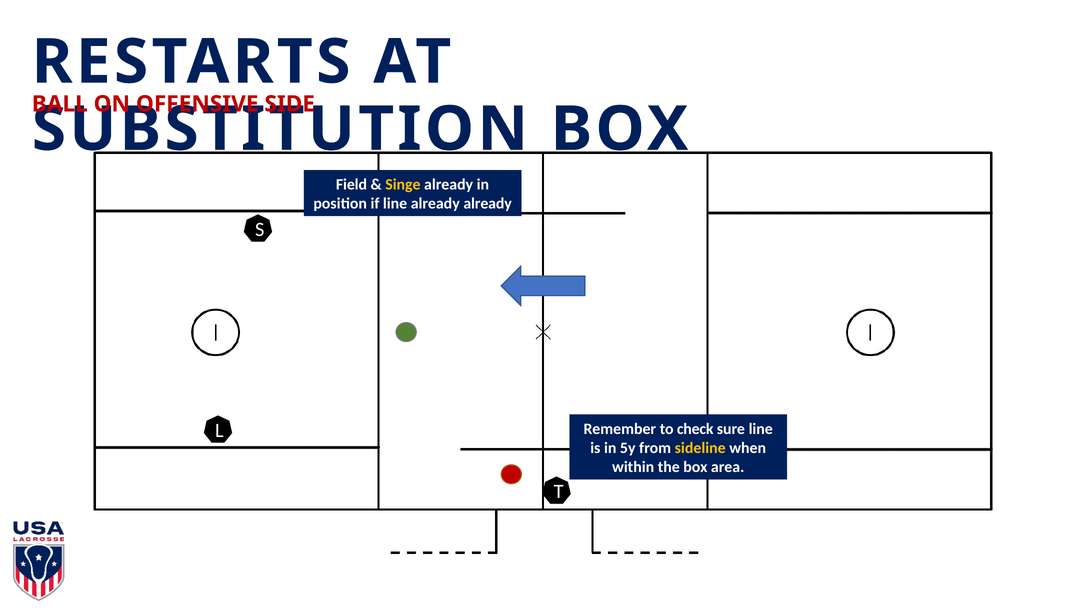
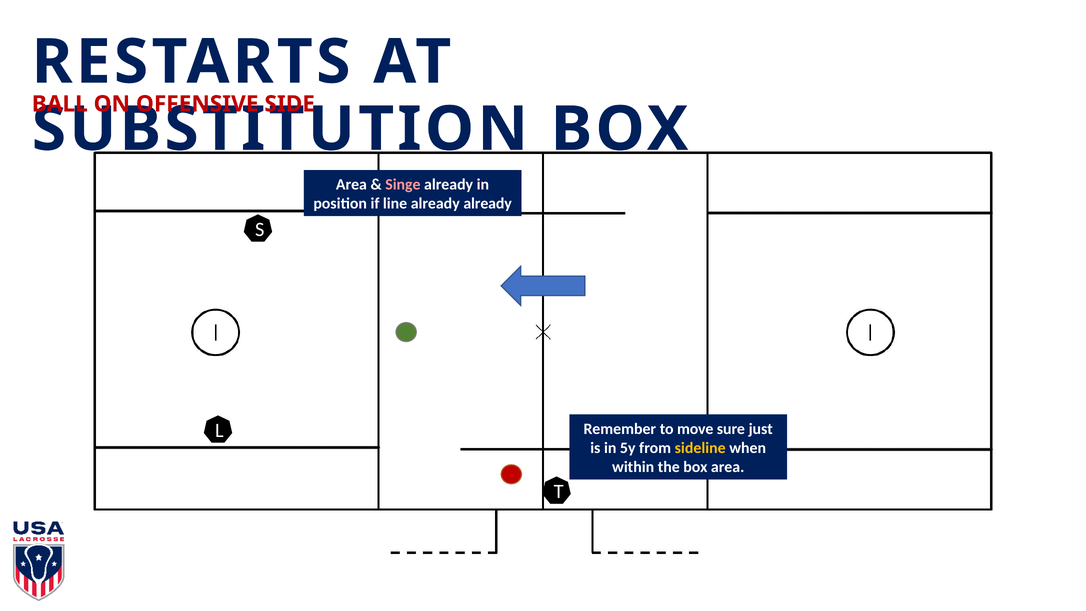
Field: Field -> Area (351, 185)
Singe colour: yellow -> pink (403, 185)
check: check -> move (695, 429)
sure line: line -> just (761, 429)
